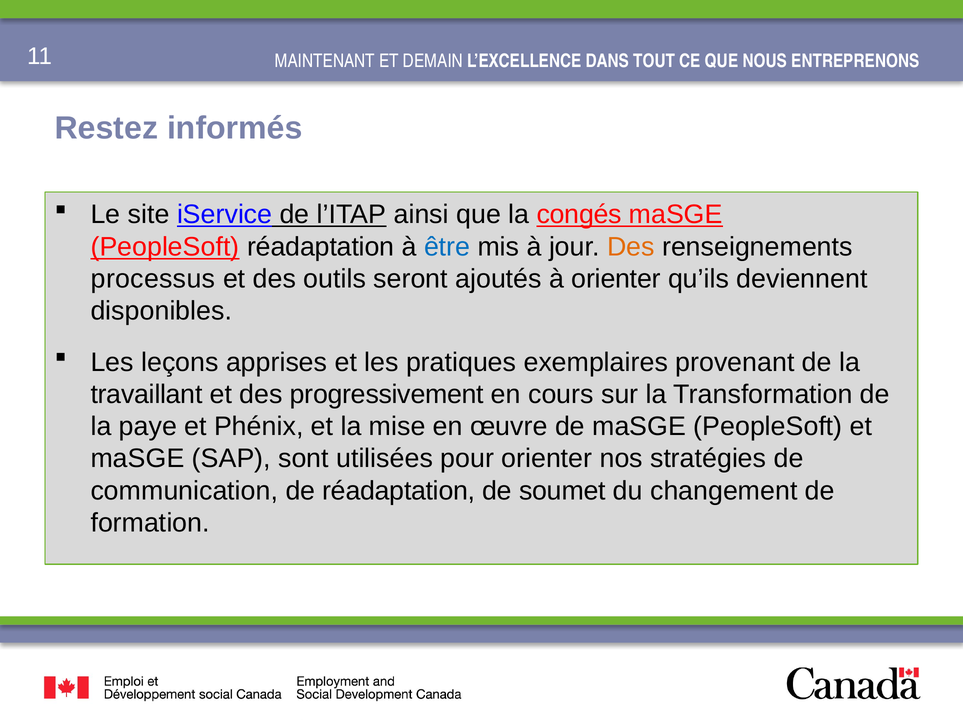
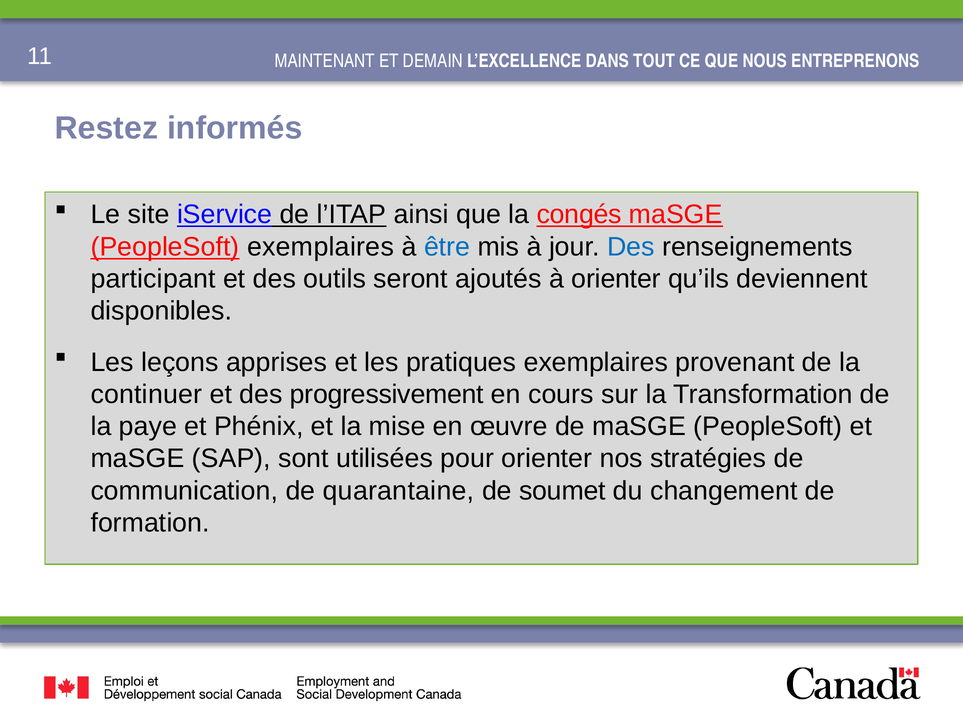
PeopleSoft réadaptation: réadaptation -> exemplaires (320, 247)
Des colour: orange -> blue (631, 247)
processus: processus -> participant (153, 279)
travaillant: travaillant -> continuer (146, 395)
de réadaptation: réadaptation -> quarantaine (399, 491)
